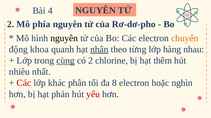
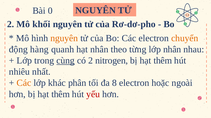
4: 4 -> 0 (50, 11)
phía: phía -> khối (41, 24)
nguyên colour: black -> orange (64, 38)
khoa: khoa -> hàng (39, 50)
nhân underline: present -> none (99, 50)
lớp hàng: hàng -> nhân (172, 50)
chlorine: chlorine -> nitrogen (112, 61)
Các colour: red -> orange (24, 83)
nghìn: nghìn -> ngoài (182, 83)
hơn bị hạt phản: phản -> thêm (61, 95)
